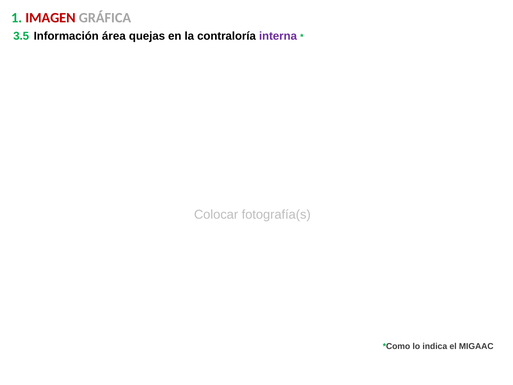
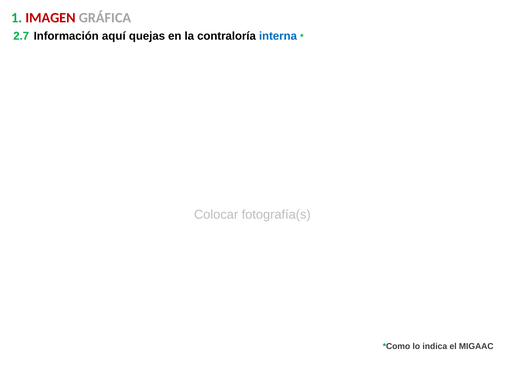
3.5: 3.5 -> 2.7 (21, 36)
área: área -> aquí (114, 36)
interna colour: purple -> blue (278, 36)
